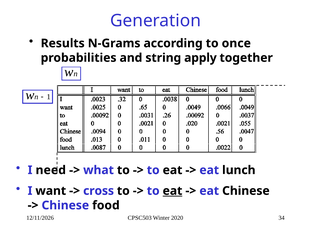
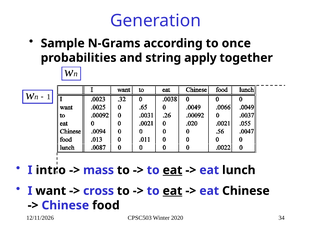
Results: Results -> Sample (63, 43)
need: need -> intro (51, 170)
what: what -> mass (99, 170)
eat underline: none -> present (173, 170)
